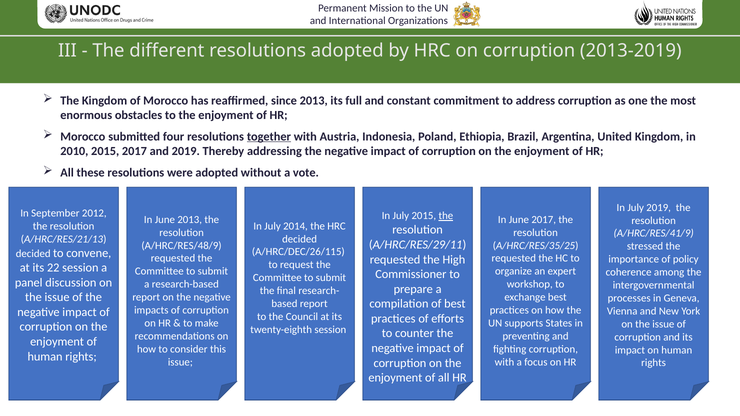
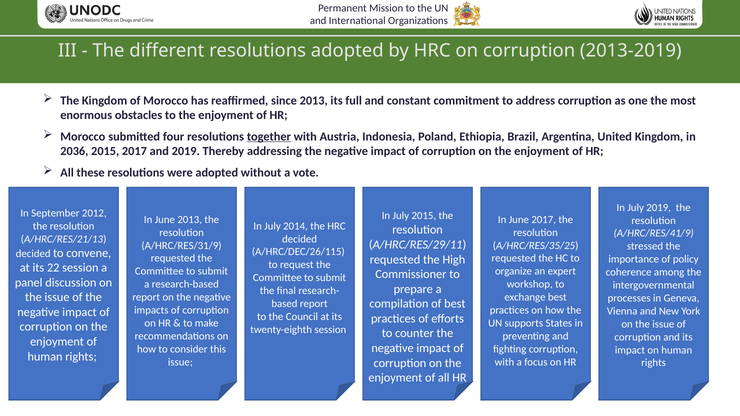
2010: 2010 -> 2036 (74, 151)
the underline: present -> none (446, 216)
A/HRC/RES/48/9: A/HRC/RES/48/9 -> A/HRC/RES/31/9 (182, 246)
